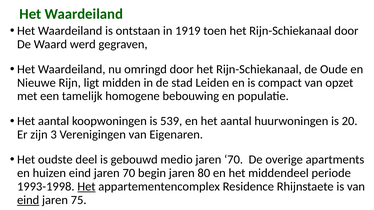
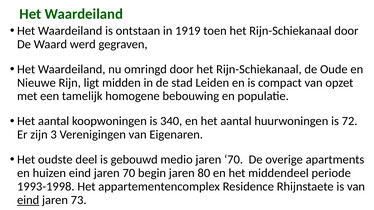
539: 539 -> 340 (171, 121)
20: 20 -> 72 (350, 121)
Het underline: present -> none (86, 187)
75: 75 -> 73 (79, 200)
